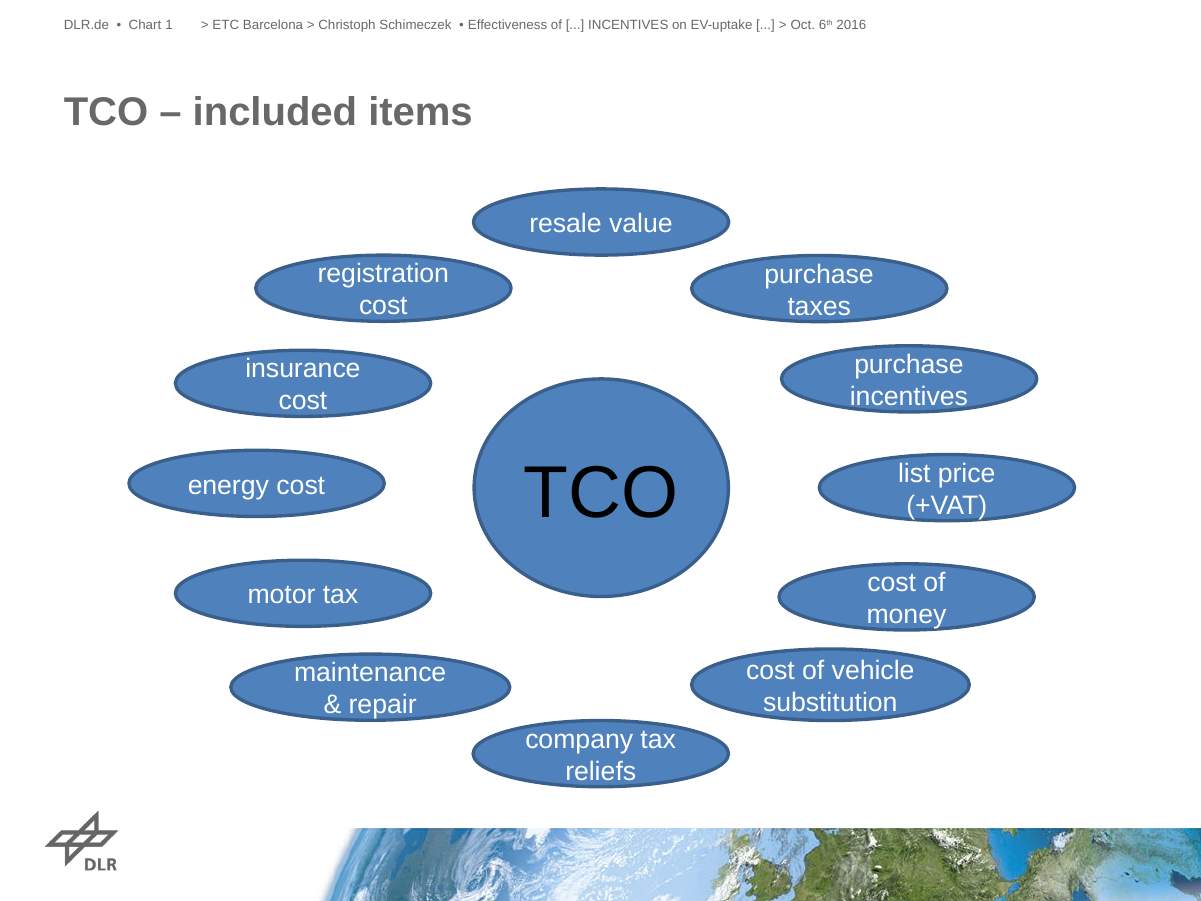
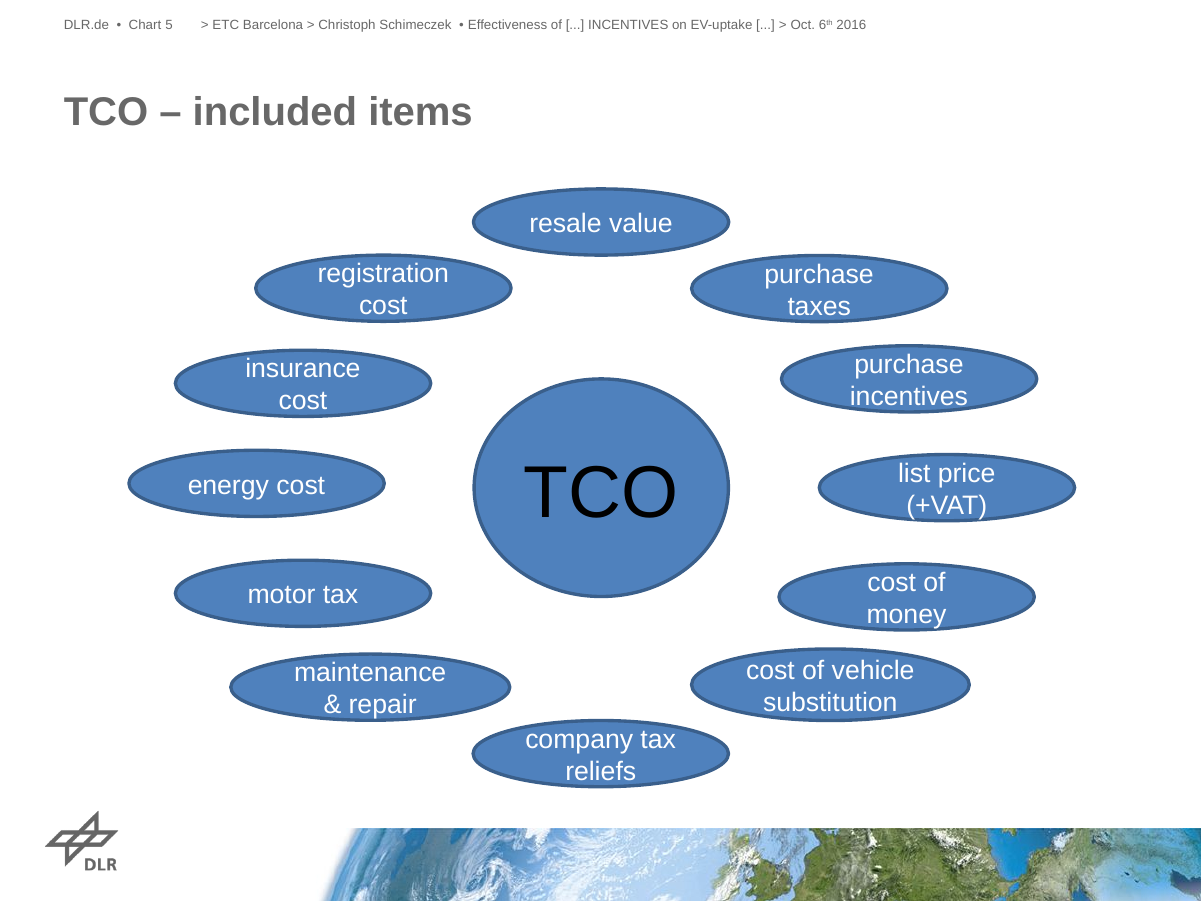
1: 1 -> 5 (169, 25)
